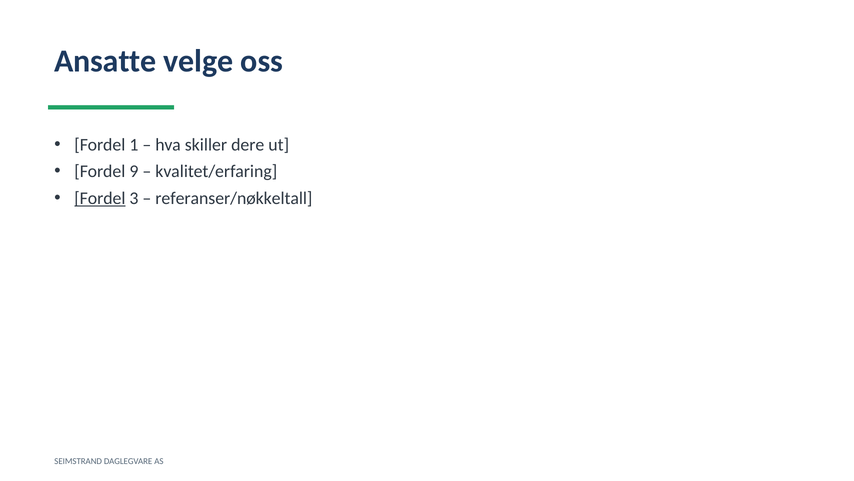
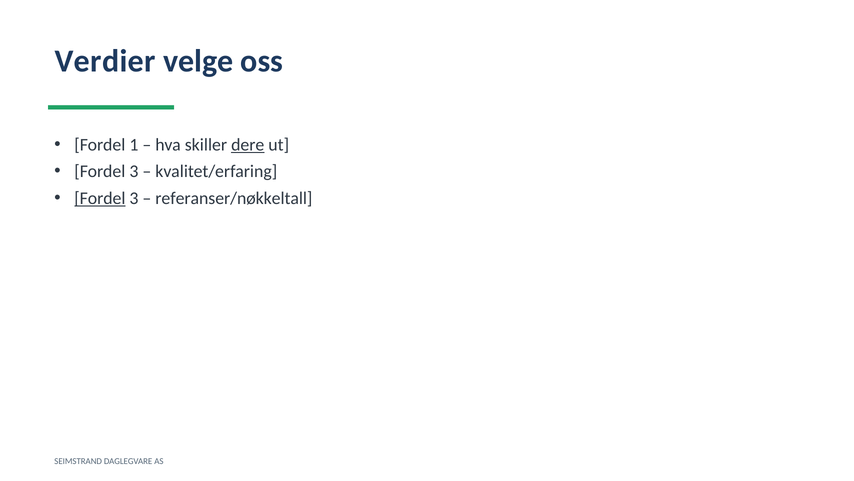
Ansatte: Ansatte -> Verdier (105, 61)
dere underline: none -> present (248, 145)
9: 9 -> 3 (134, 171)
